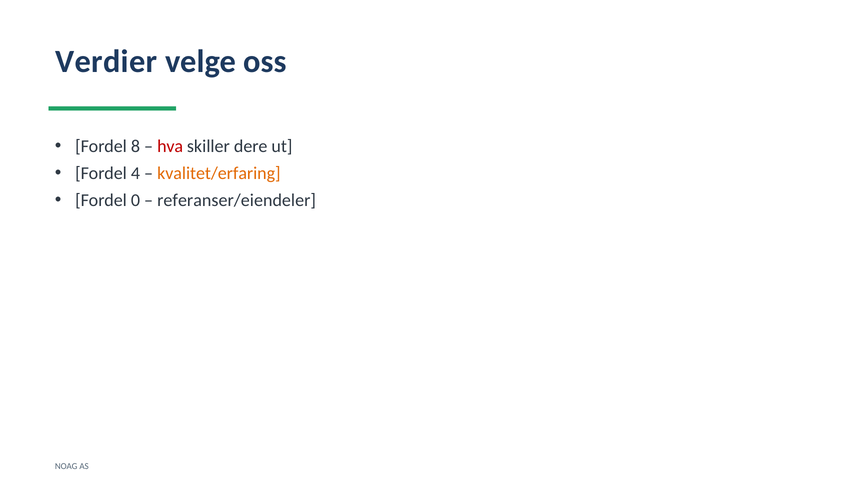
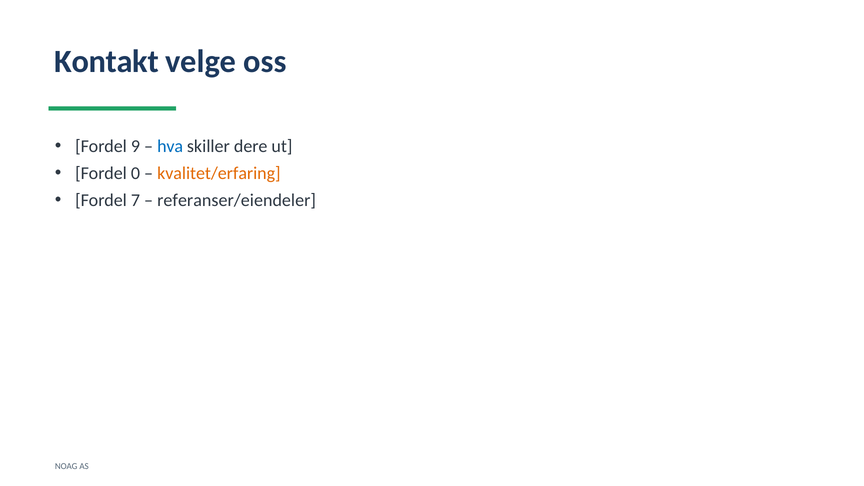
Verdier: Verdier -> Kontakt (107, 62)
8: 8 -> 9 (135, 146)
hva colour: red -> blue (170, 146)
4: 4 -> 0 (135, 173)
0: 0 -> 7 (135, 200)
